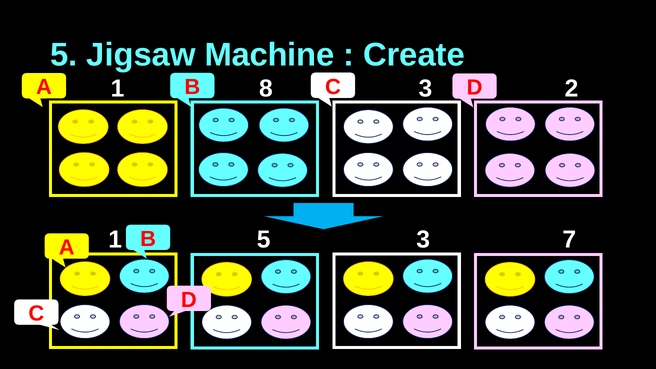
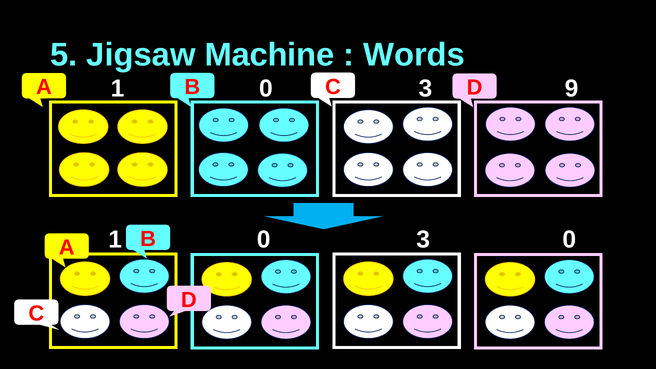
Create: Create -> Words (414, 55)
8: 8 -> 0 (266, 89)
2: 2 -> 9 (572, 89)
5: 5 -> 0 (264, 239)
3 7: 7 -> 0 (569, 239)
